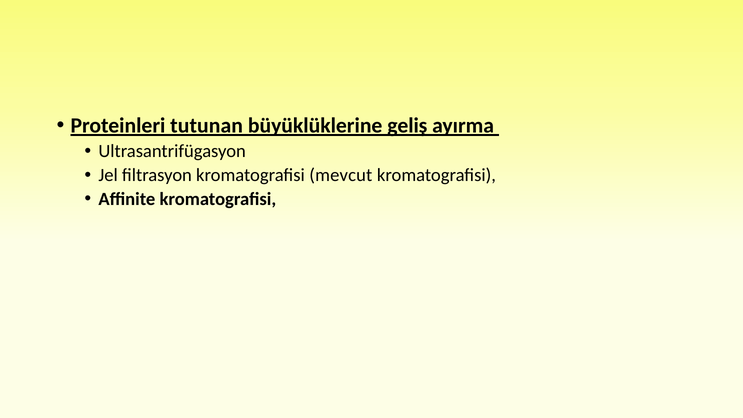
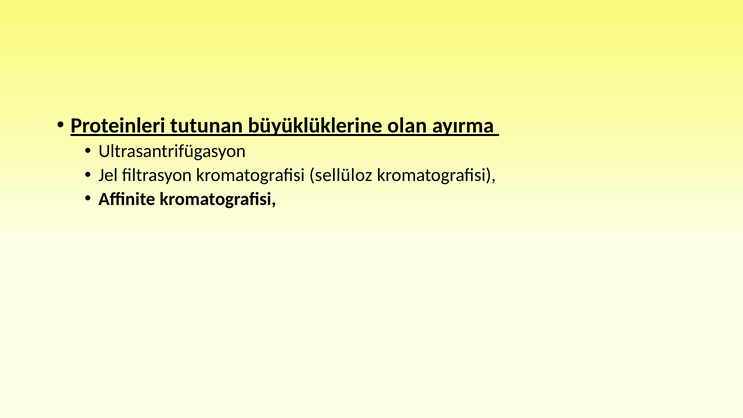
geliş: geliş -> olan (407, 126)
mevcut: mevcut -> sellüloz (341, 175)
